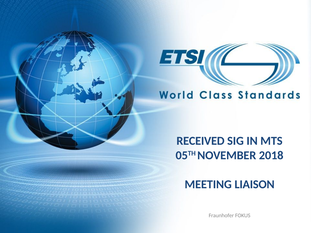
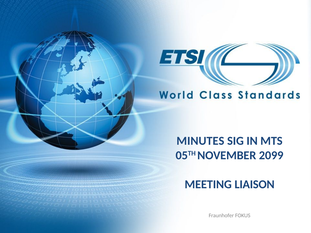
RECEIVED: RECEIVED -> MINUTES (200, 141)
2018: 2018 -> 2099 (271, 155)
